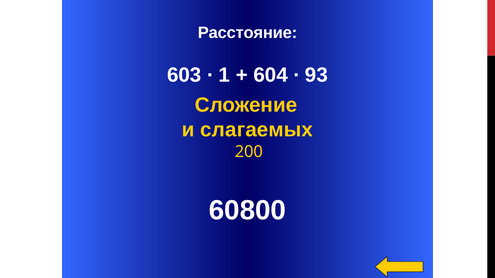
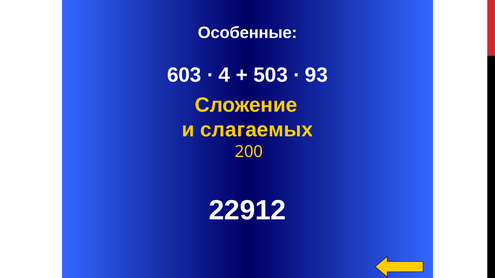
Расстояние: Расстояние -> Особенные (247, 33)
1: 1 -> 4 (224, 75)
604: 604 -> 503 (271, 75)
60800: 60800 -> 22912 (247, 211)
